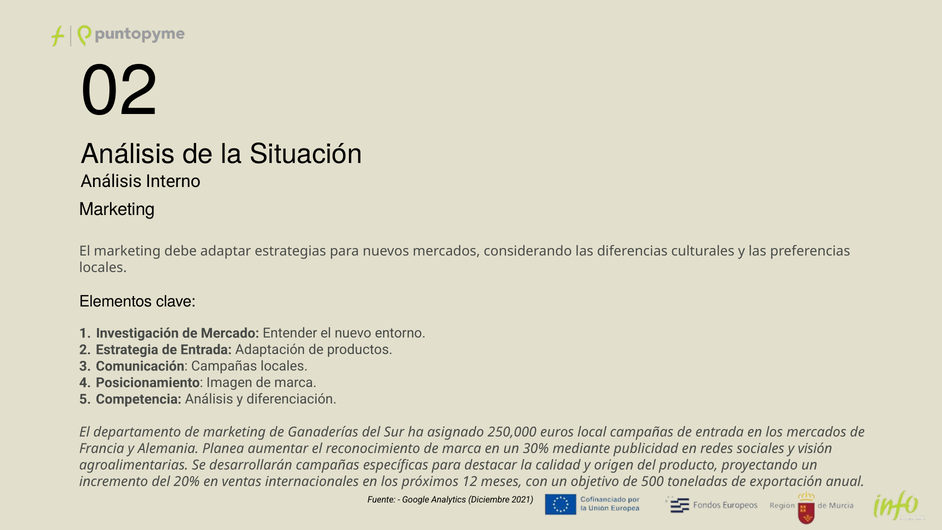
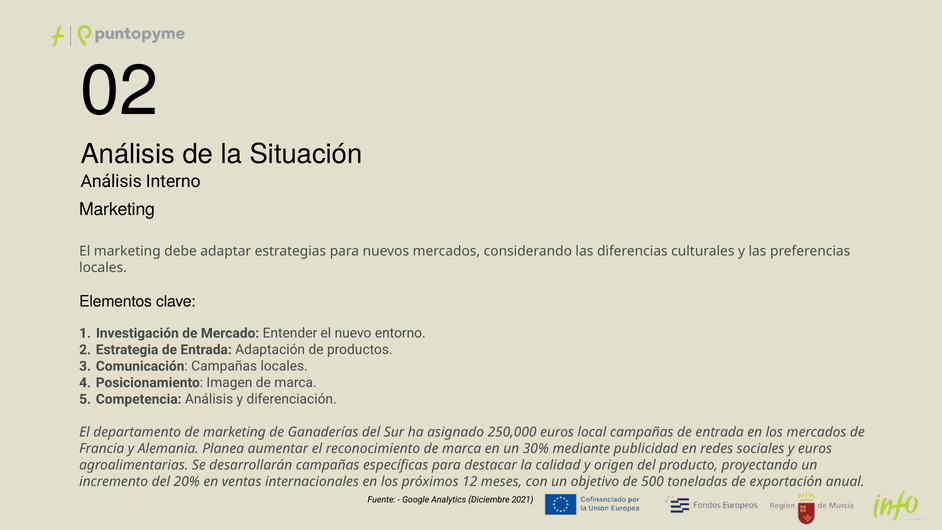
y visión: visión -> euros (815, 449)
